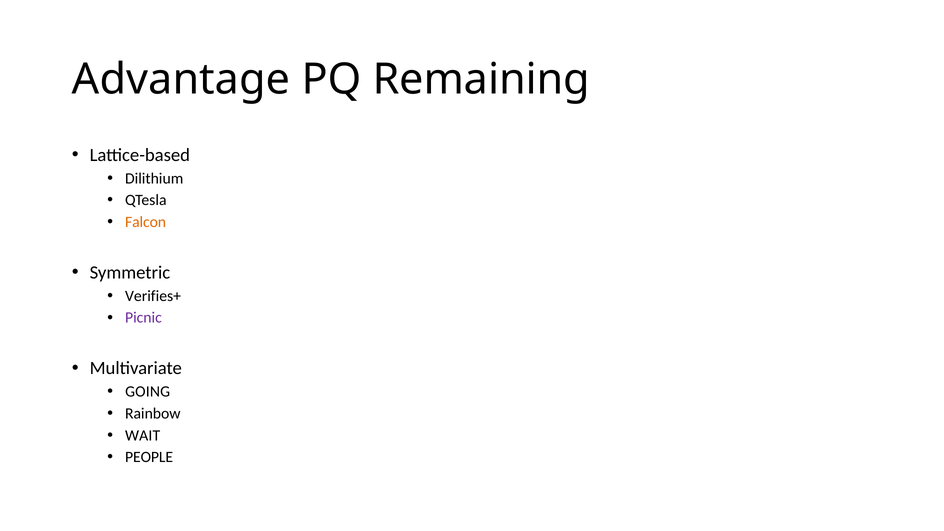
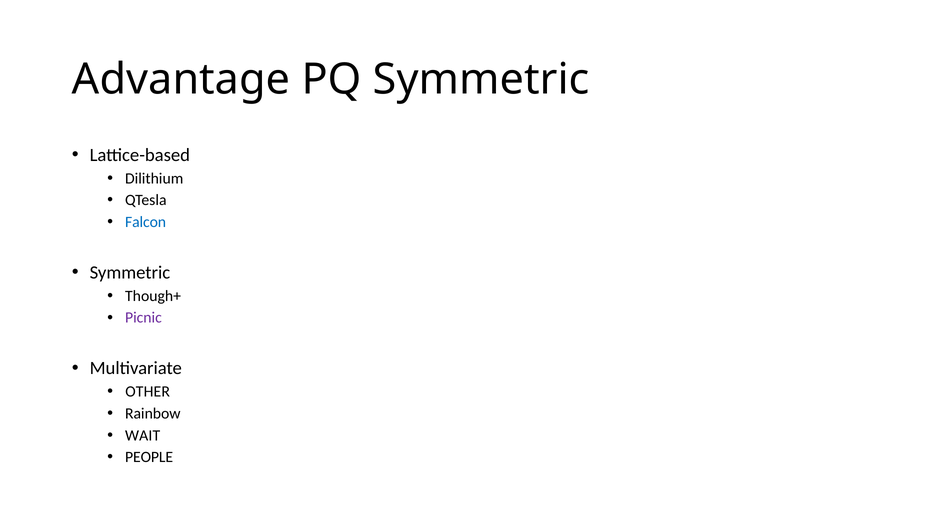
PQ Remaining: Remaining -> Symmetric (481, 79)
Falcon colour: orange -> blue (146, 222)
Verifies+: Verifies+ -> Though+ (153, 296)
GOING: GOING -> OTHER (148, 392)
